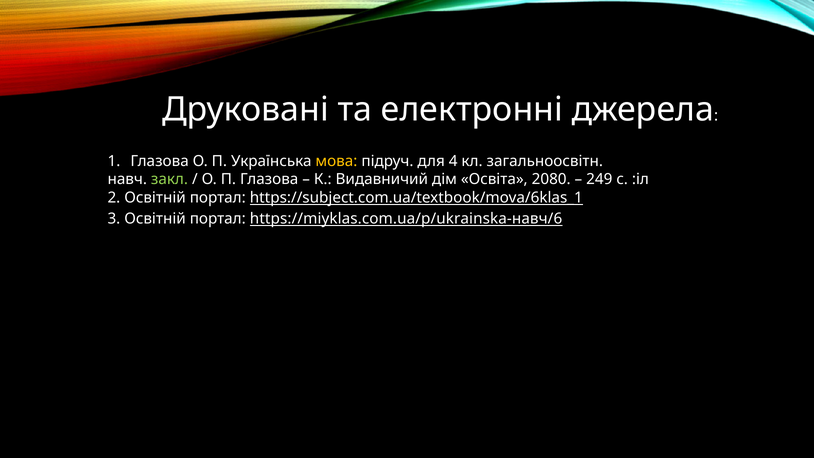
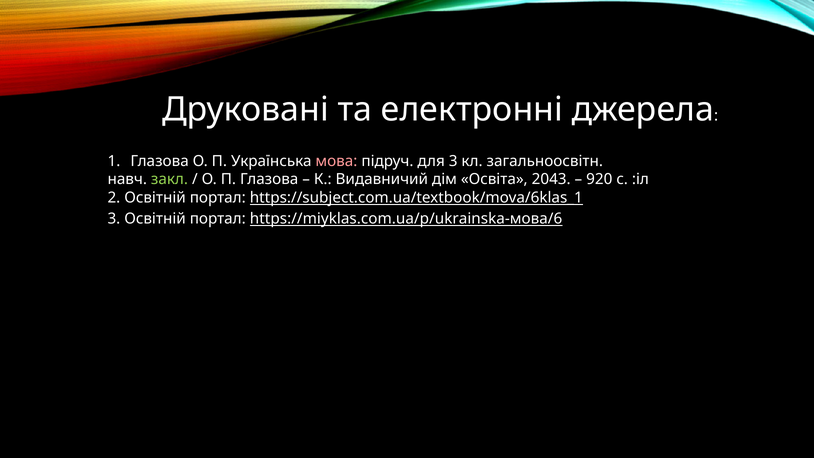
мова colour: yellow -> pink (336, 161)
для 4: 4 -> 3 (453, 161)
2080: 2080 -> 2043 (551, 179)
249: 249 -> 920 (599, 179)
https://miyklas.com.ua/p/ukrainska-навч/6: https://miyklas.com.ua/p/ukrainska-навч/6 -> https://miyklas.com.ua/p/ukrainska-мова/6 (406, 218)
